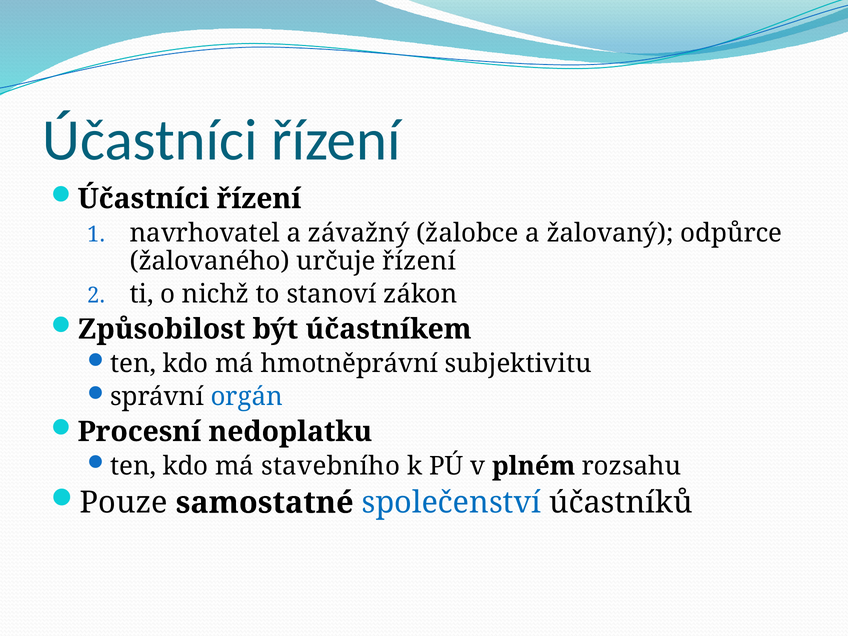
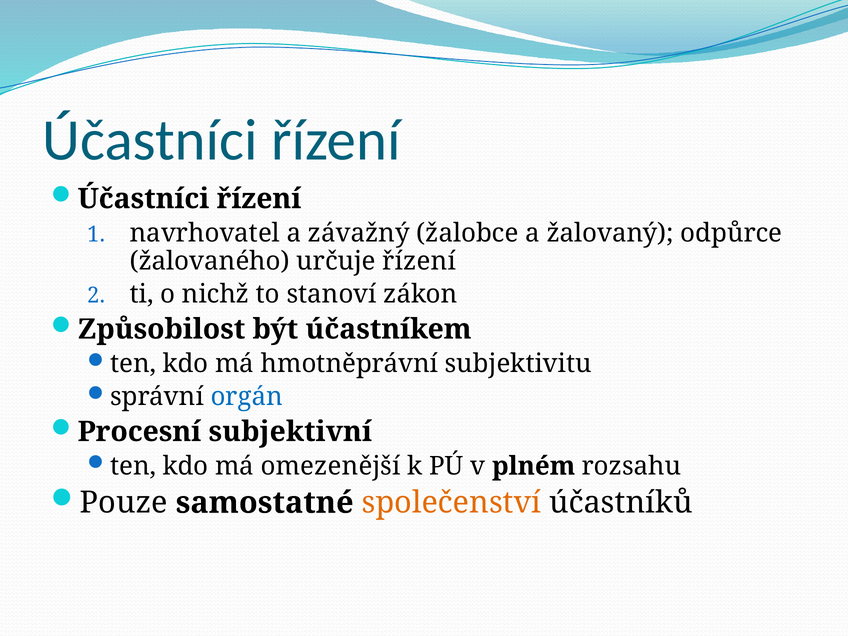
nedoplatku: nedoplatku -> subjektivní (290, 432)
stavebního: stavebního -> omezenější (331, 466)
společenství colour: blue -> orange (452, 503)
